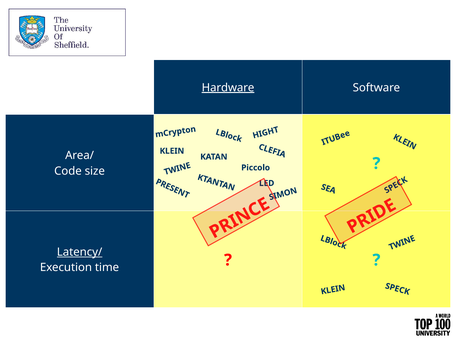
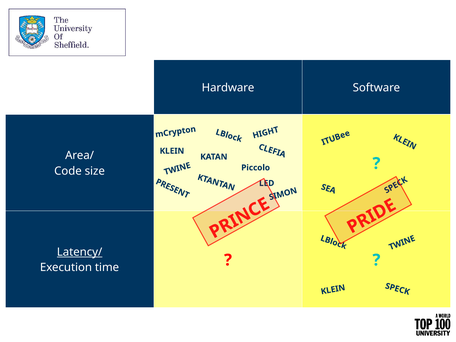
Hardware underline: present -> none (228, 88)
